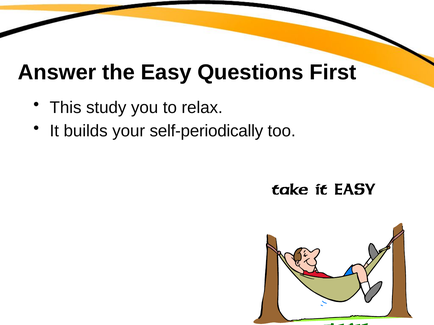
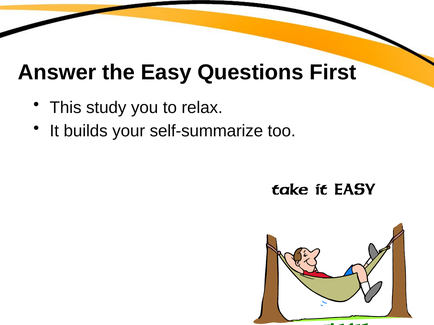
self-periodically: self-periodically -> self-summarize (206, 131)
